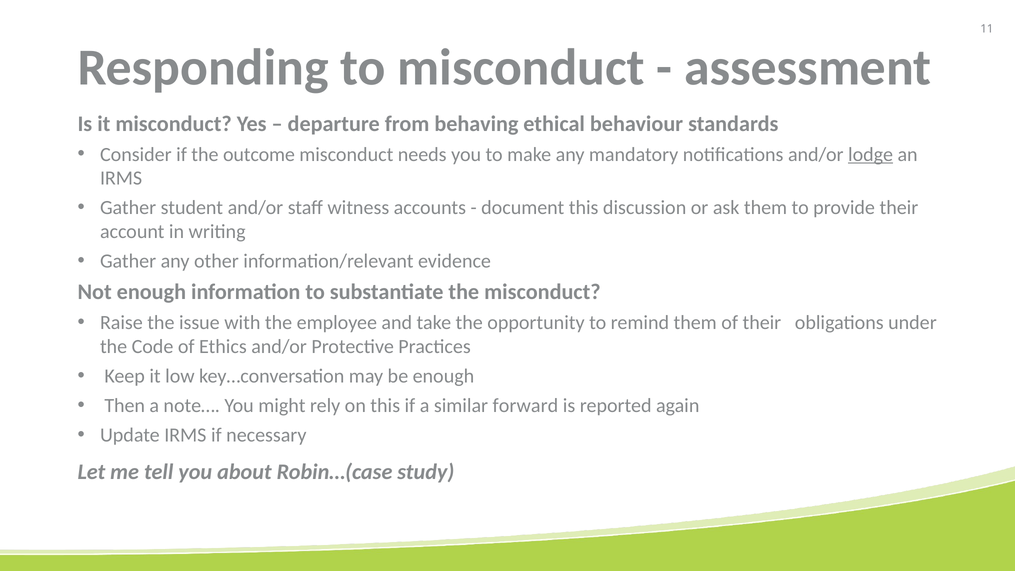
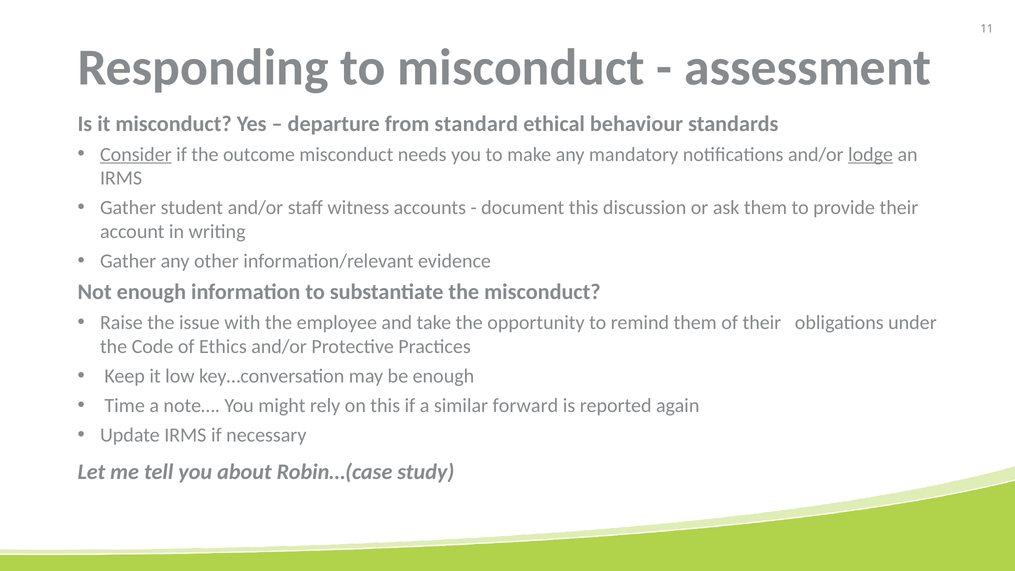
behaving: behaving -> standard (476, 124)
Consider underline: none -> present (136, 154)
Then: Then -> Time (125, 406)
